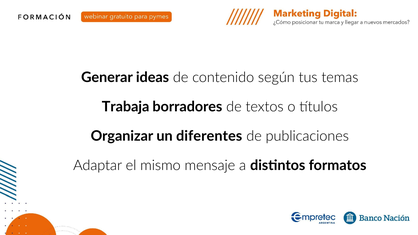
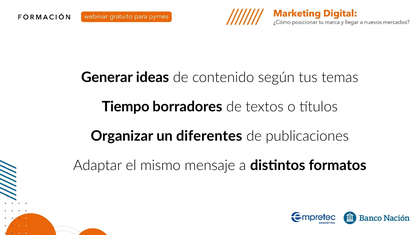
Trabaja: Trabaja -> Tiempo (126, 107)
